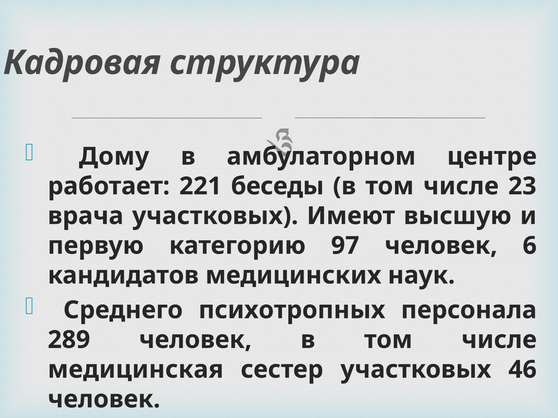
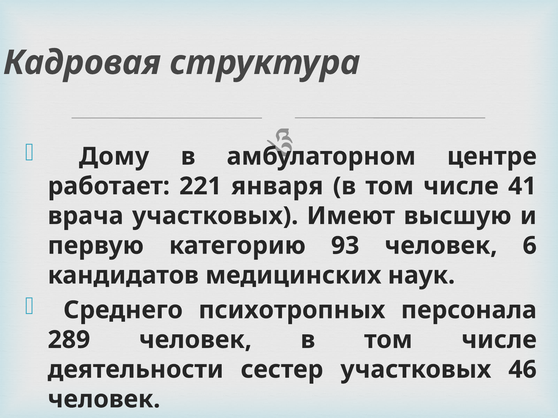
беседы: беседы -> января (277, 186)
23: 23 -> 41 (522, 186)
97: 97 -> 93 (345, 246)
медицинская: медицинская -> деятельности (136, 370)
